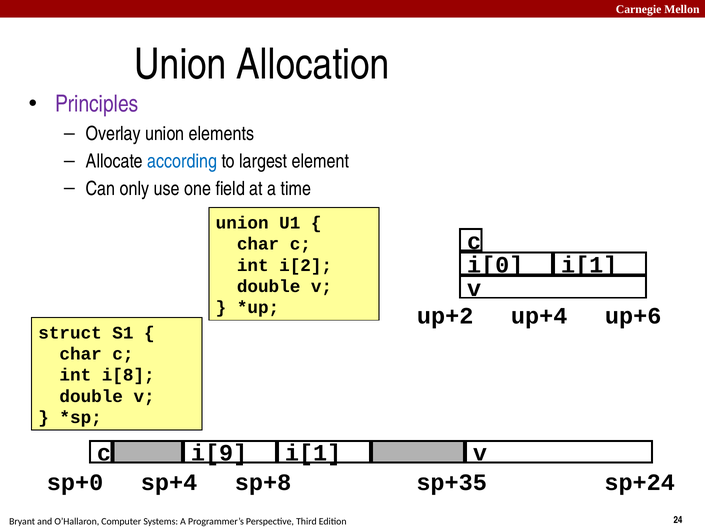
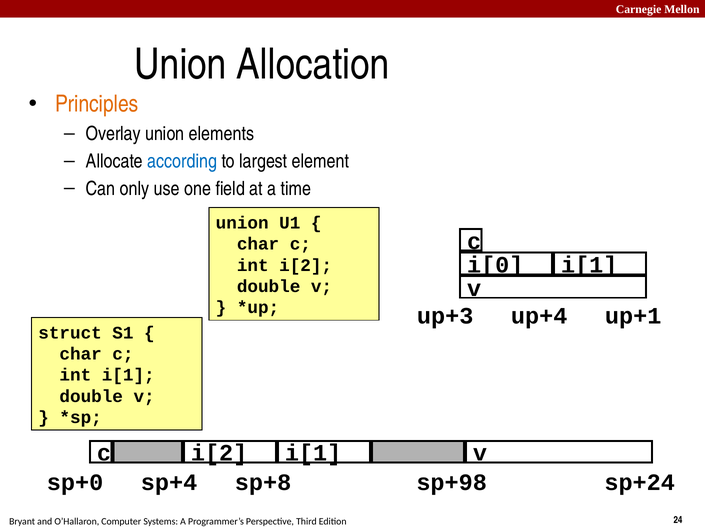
Principles colour: purple -> orange (97, 104)
up+2: up+2 -> up+3 (445, 316)
up+6: up+6 -> up+1 (633, 316)
int i[8: i[8 -> i[1 (128, 375)
c i[9: i[9 -> i[2 (219, 453)
sp+35: sp+35 -> sp+98 (452, 482)
